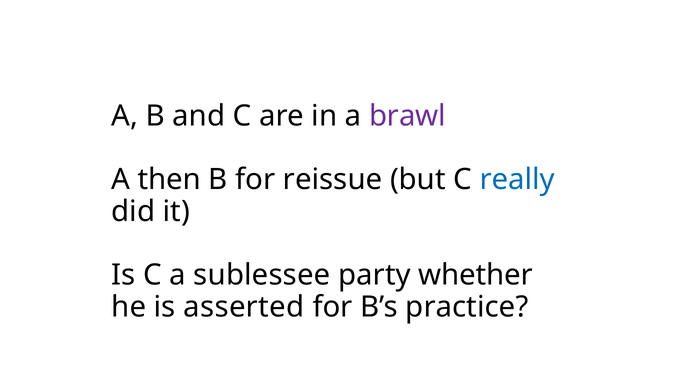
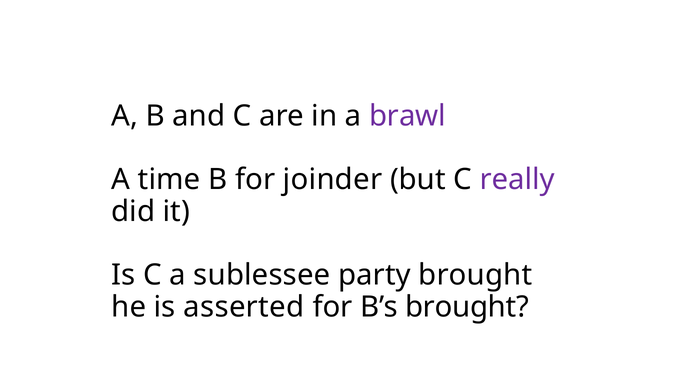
then: then -> time (169, 180)
reissue: reissue -> joinder (333, 180)
really colour: blue -> purple (517, 180)
party whether: whether -> brought (475, 275)
B’s practice: practice -> brought (467, 307)
